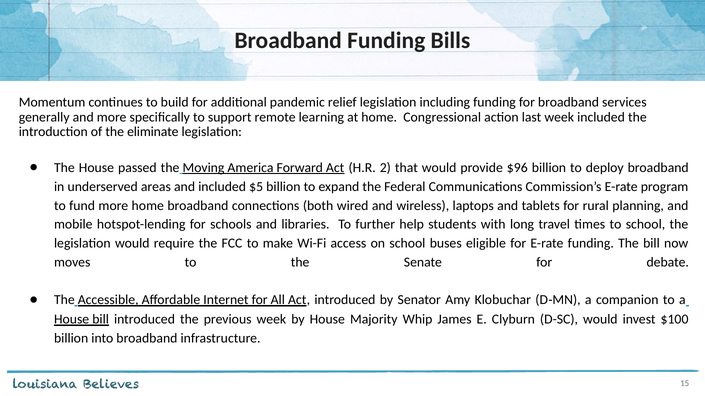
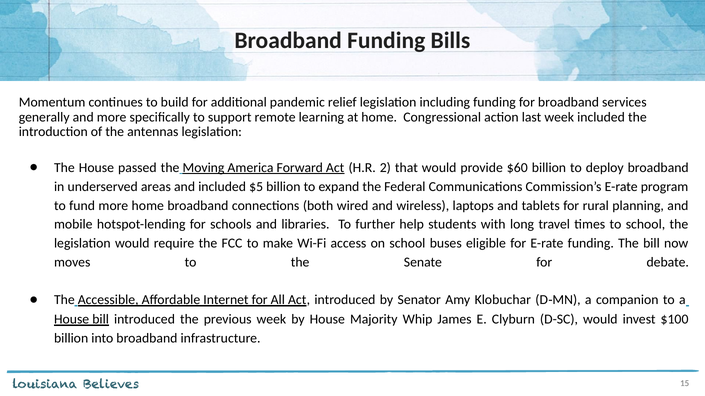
eliminate: eliminate -> antennas (153, 132)
$96: $96 -> $60 (517, 168)
